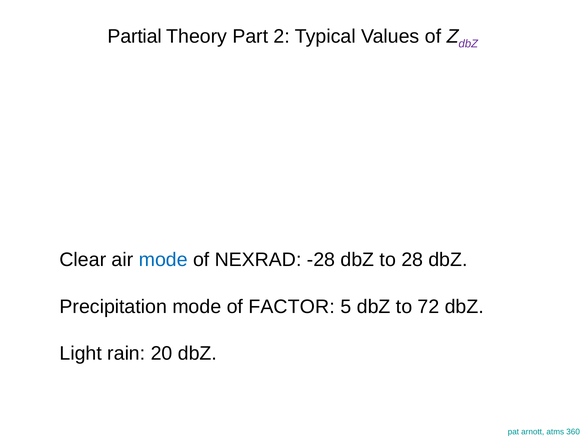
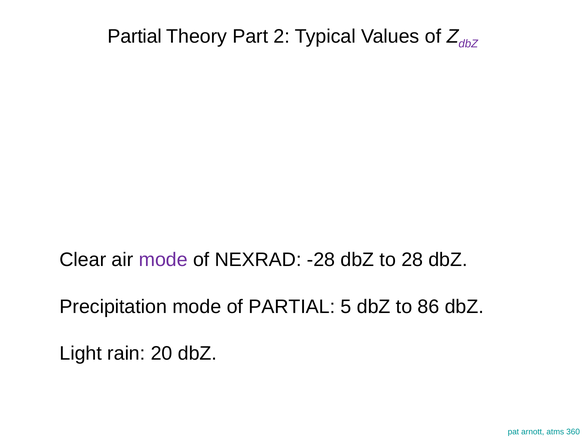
mode colour: blue -> purple (163, 260)
of FACTOR: FACTOR -> PARTIAL (292, 307)
72: 72 -> 86 (428, 307)
